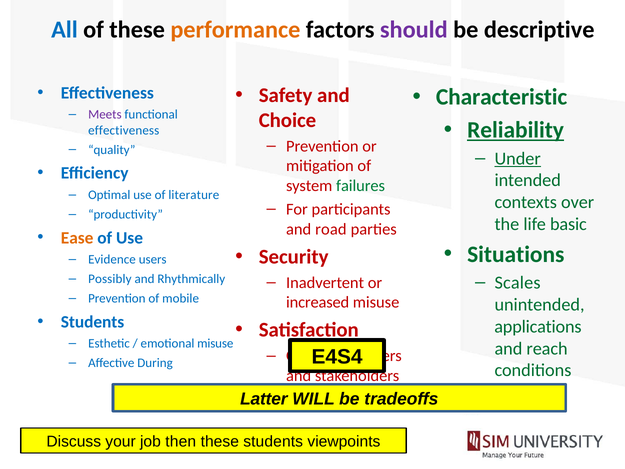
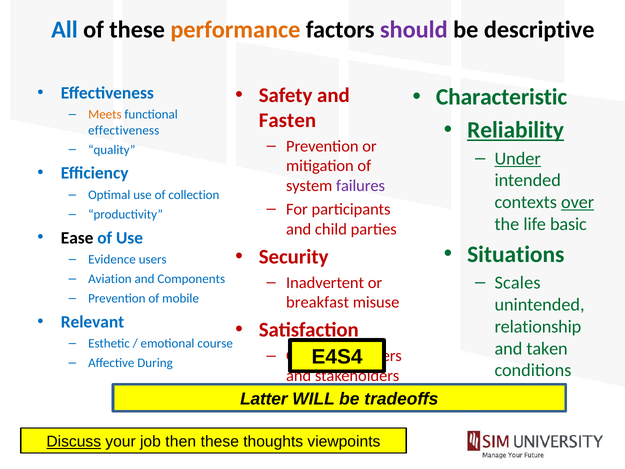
Meets colour: purple -> orange (105, 115)
Choice: Choice -> Fasten (287, 120)
failures colour: green -> purple (361, 186)
literature: literature -> collection (194, 195)
over underline: none -> present (578, 202)
road: road -> child (331, 229)
Ease colour: orange -> black (77, 238)
Possibly: Possibly -> Aviation (110, 279)
Rhythmically: Rhythmically -> Components (191, 279)
increased: increased -> breakfast (318, 302)
Students: Students -> Relevant (93, 322)
applications: applications -> relationship (538, 327)
emotional misuse: misuse -> course (215, 343)
reach: reach -> taken (547, 348)
Discuss underline: none -> present (74, 441)
these students: students -> thoughts (273, 441)
